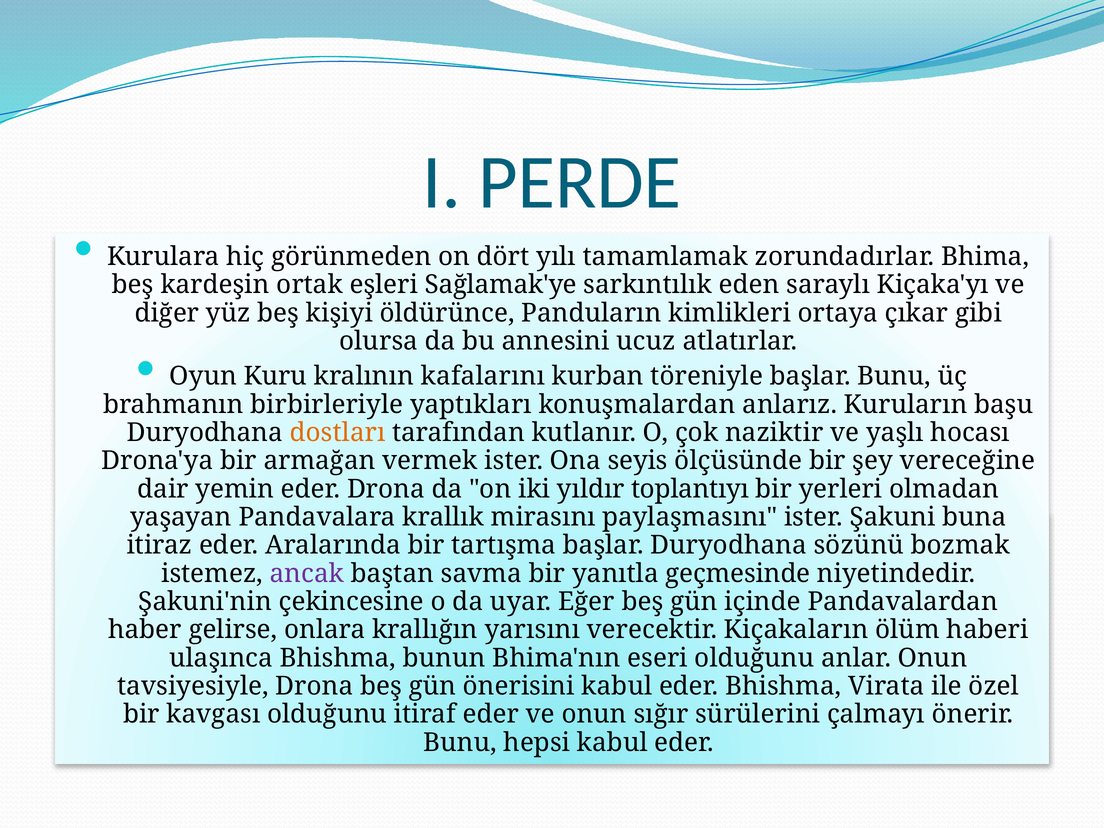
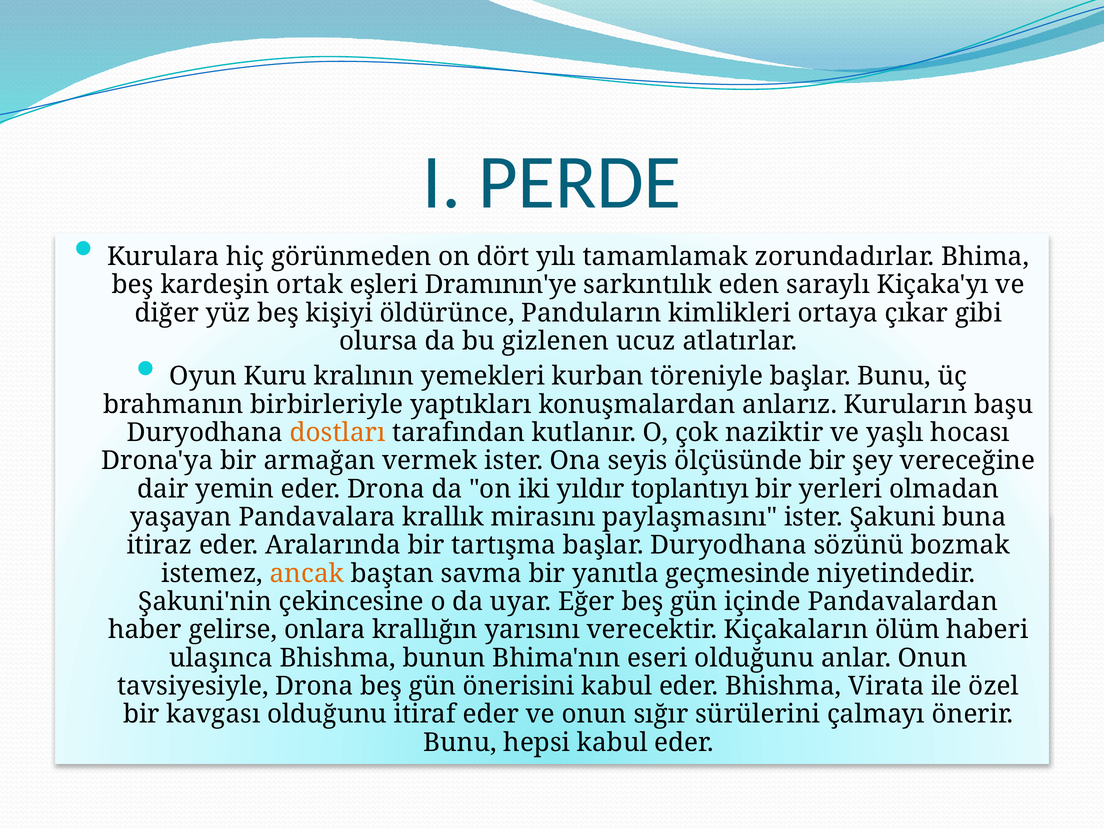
Sağlamak'ye: Sağlamak'ye -> Dramının'ye (501, 285)
annesini: annesini -> gizlenen (556, 341)
kafalarını: kafalarını -> yemekleri (483, 376)
ancak colour: purple -> orange (307, 574)
